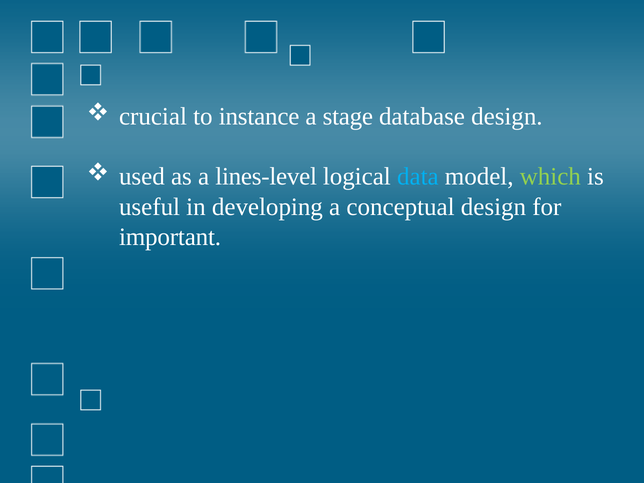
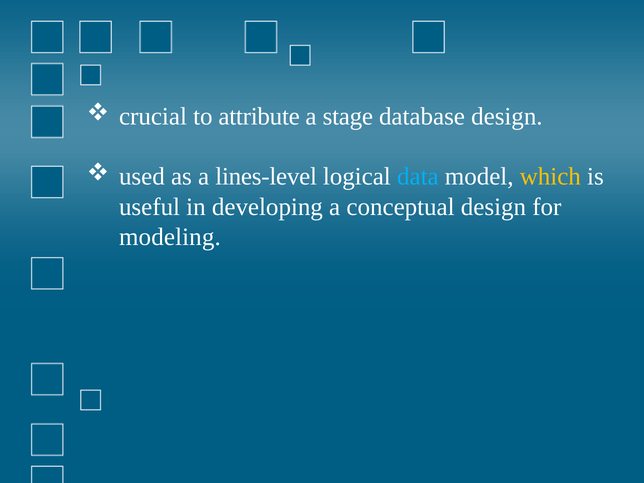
instance: instance -> attribute (259, 117)
which colour: light green -> yellow (550, 177)
important: important -> modeling (170, 237)
